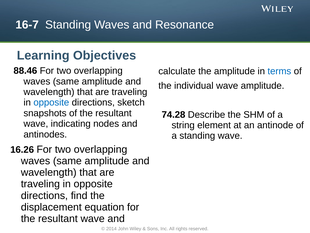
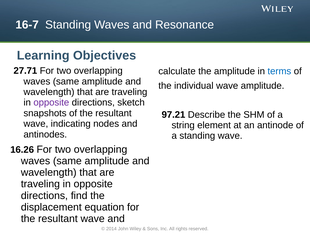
88.46: 88.46 -> 27.71 (25, 71)
opposite colour: blue -> purple (51, 102)
74.28: 74.28 -> 97.21 (173, 114)
